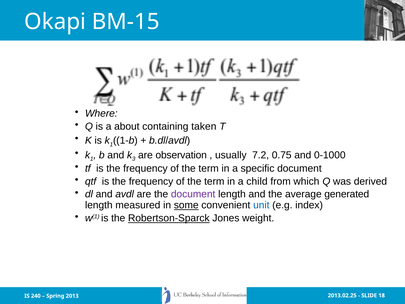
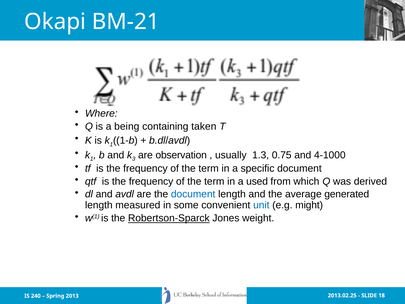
BM-15: BM-15 -> BM-21 (126, 22)
about: about -> being (127, 126)
7.2: 7.2 -> 1.3 (261, 155)
0-1000: 0-1000 -> 4-1000 (330, 155)
child: child -> used (257, 181)
document colour: purple -> blue (193, 194)
some underline: present -> none (186, 205)
index: index -> might (309, 205)
